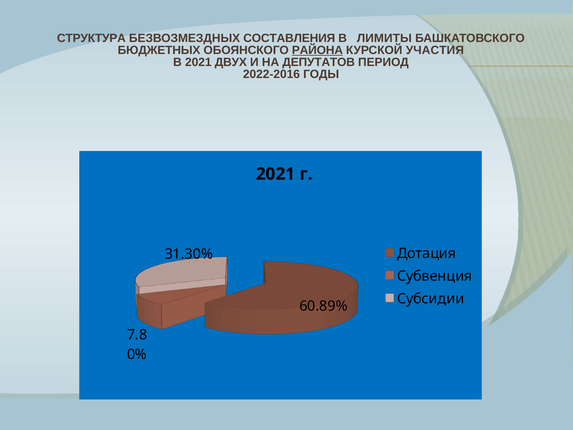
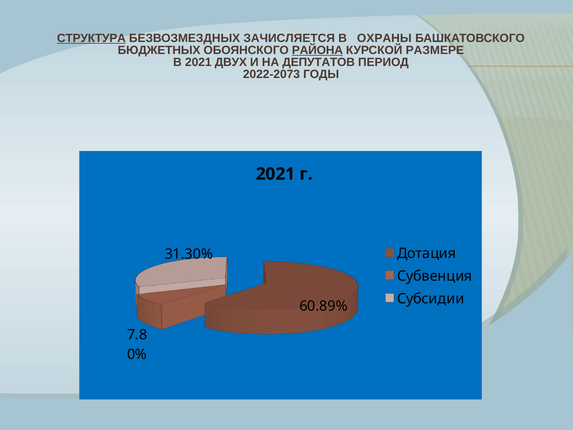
СТРУКТУРА underline: none -> present (91, 38)
СОСТАВЛЕНИЯ: СОСТАВЛЕНИЯ -> ЗАЧИСЛЯЕТСЯ (289, 38)
ЛИМИТЫ: ЛИМИТЫ -> ОХРАНЫ (384, 38)
УЧАСТИЯ: УЧАСТИЯ -> РАЗМЕРЕ (435, 50)
2022-2016: 2022-2016 -> 2022-2073 (271, 74)
